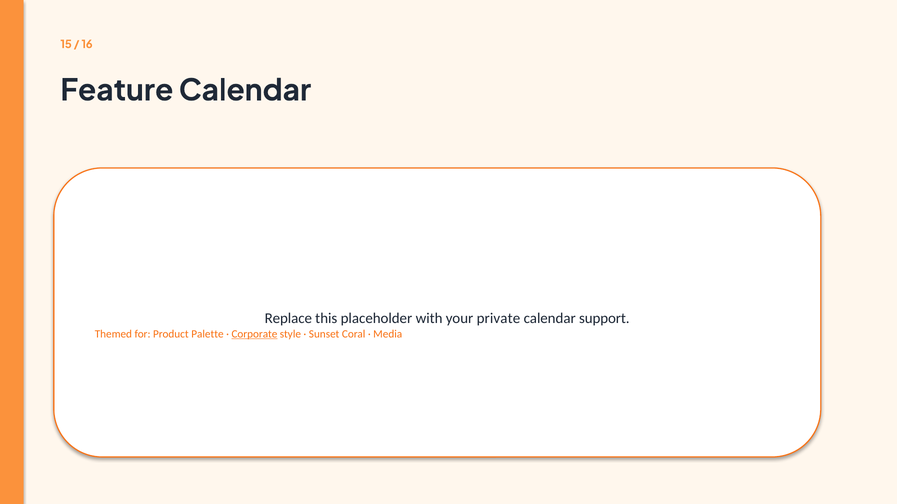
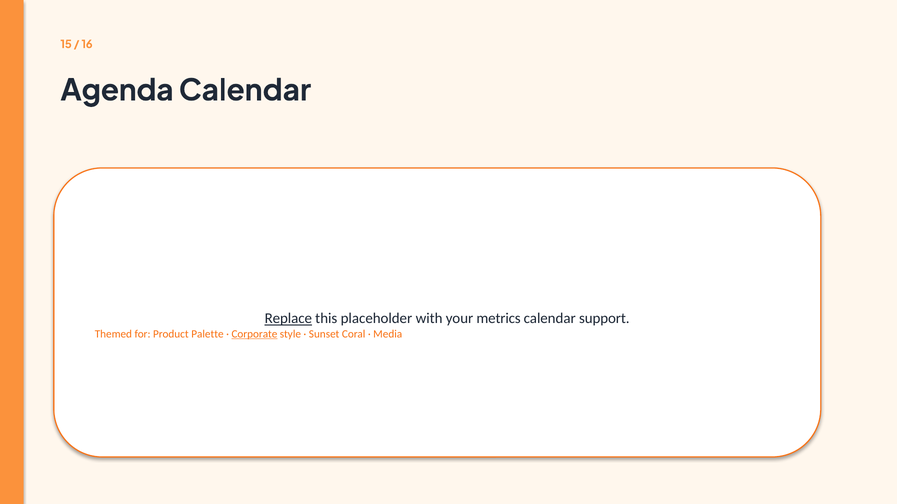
Feature: Feature -> Agenda (117, 91)
Replace underline: none -> present (288, 319)
private: private -> metrics (499, 319)
